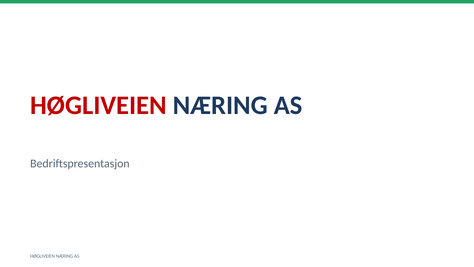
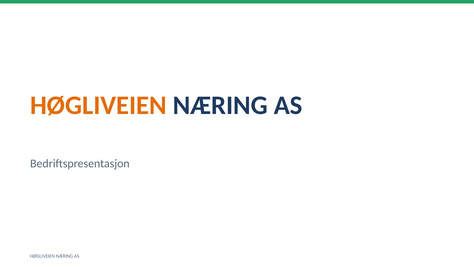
HØGLIVEIEN colour: red -> orange (98, 105)
